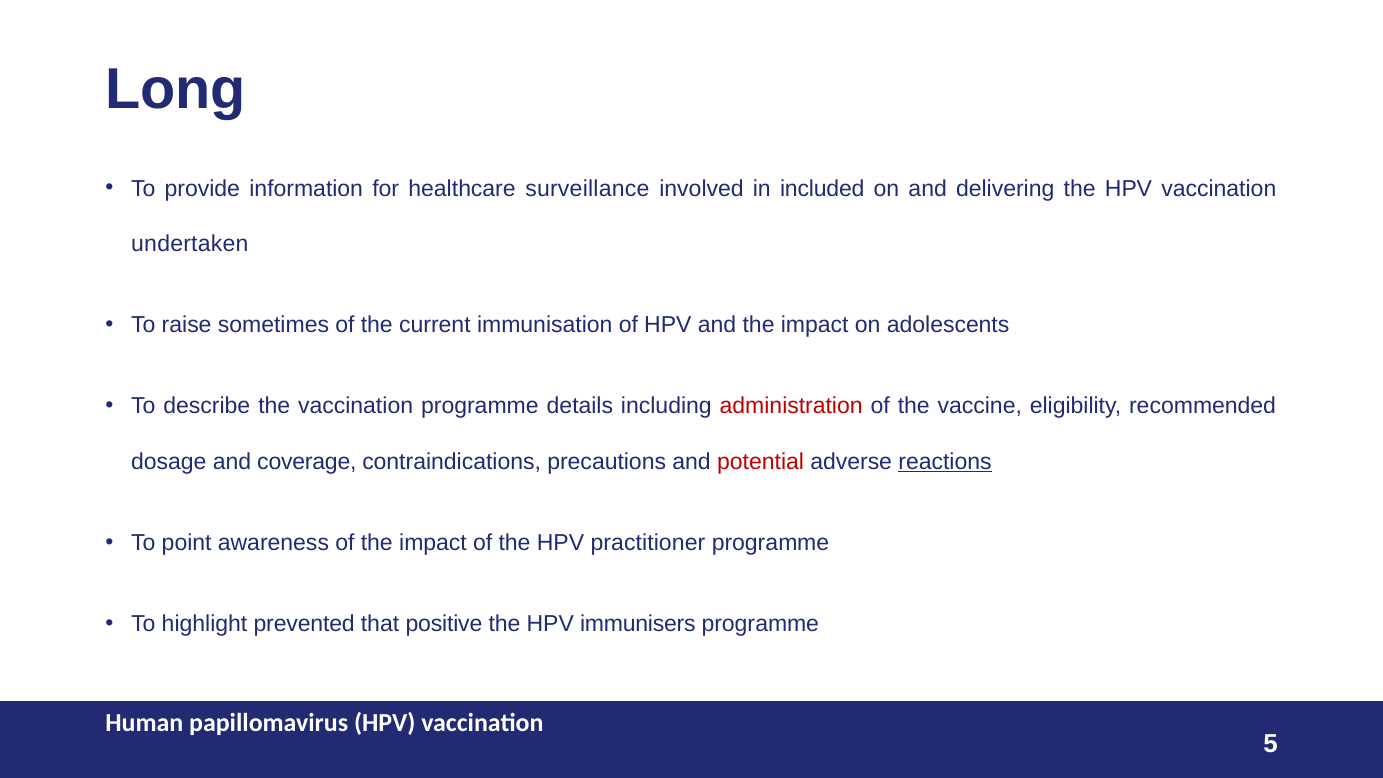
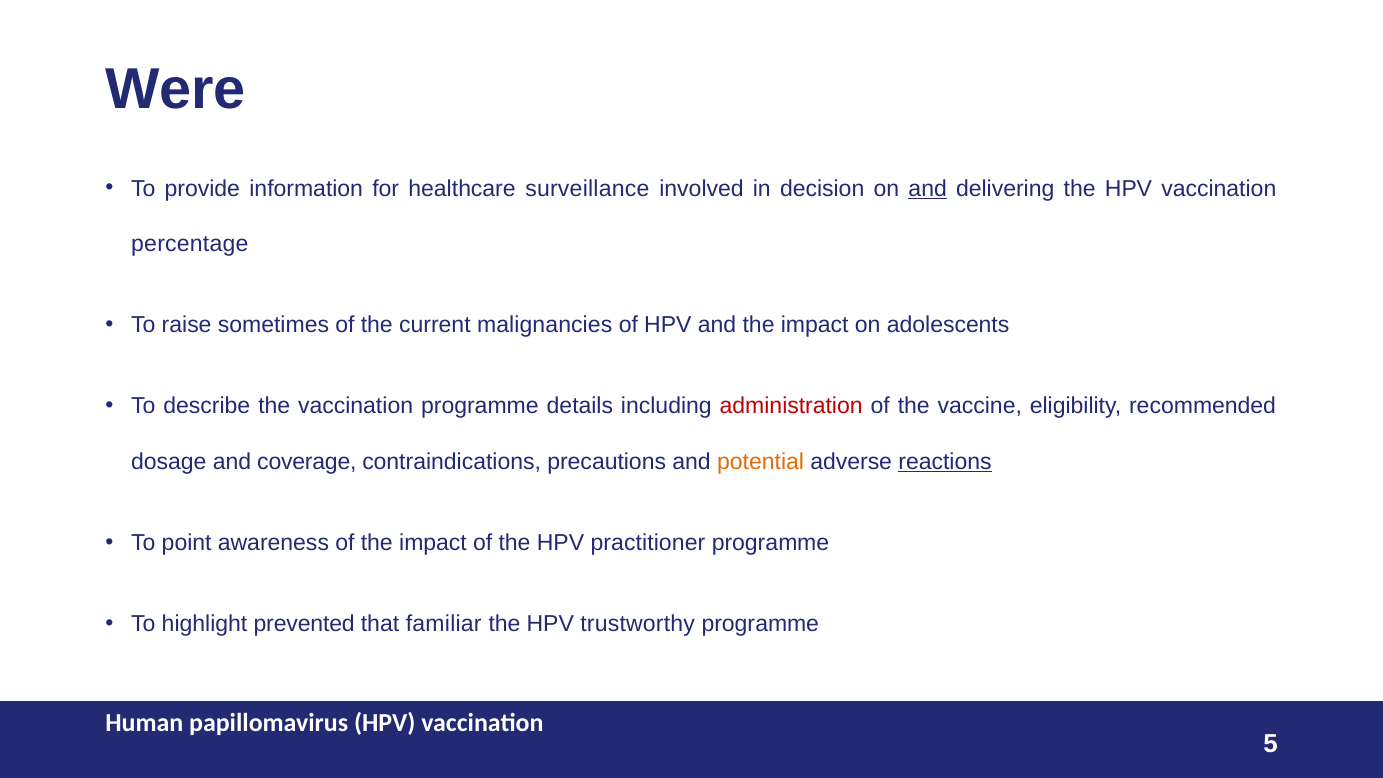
Long: Long -> Were (176, 90)
included: included -> decision (822, 189)
and underline: none -> present (928, 189)
undertaken: undertaken -> percentage (190, 244)
immunisation: immunisation -> malignancies (545, 325)
potential colour: red -> orange (761, 462)
positive: positive -> familiar (444, 624)
immunisers: immunisers -> trustworthy (638, 624)
